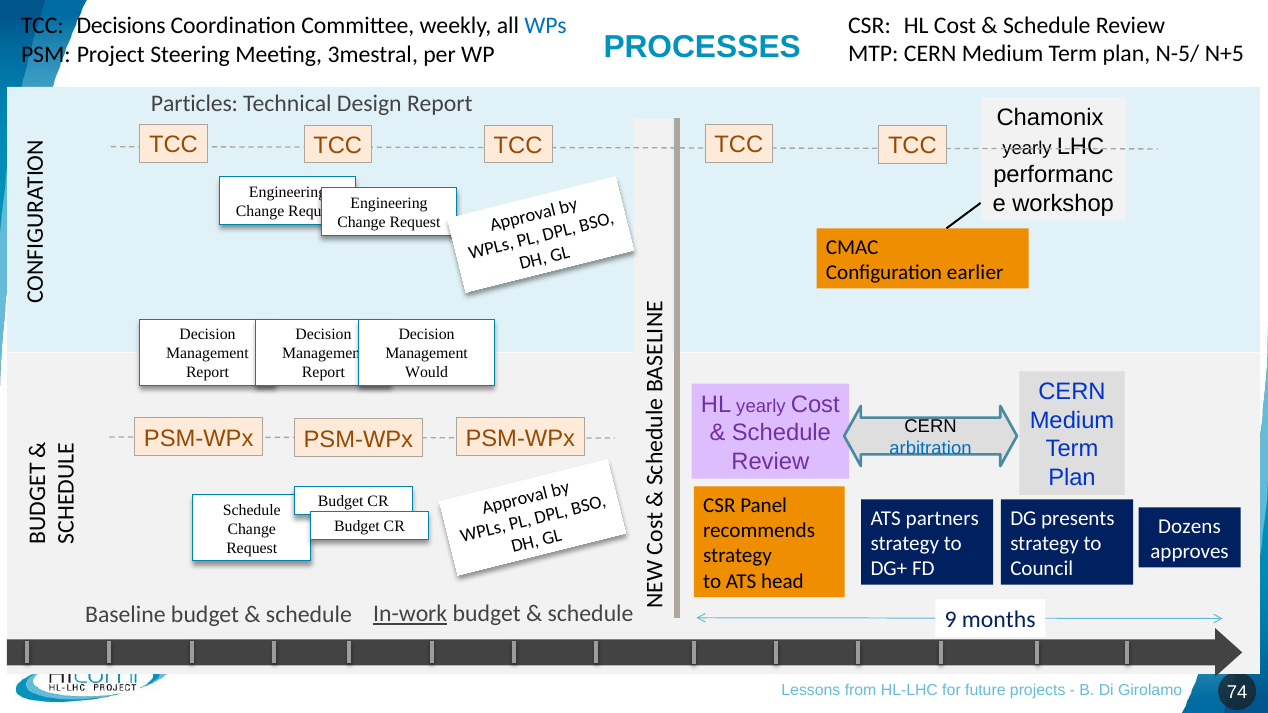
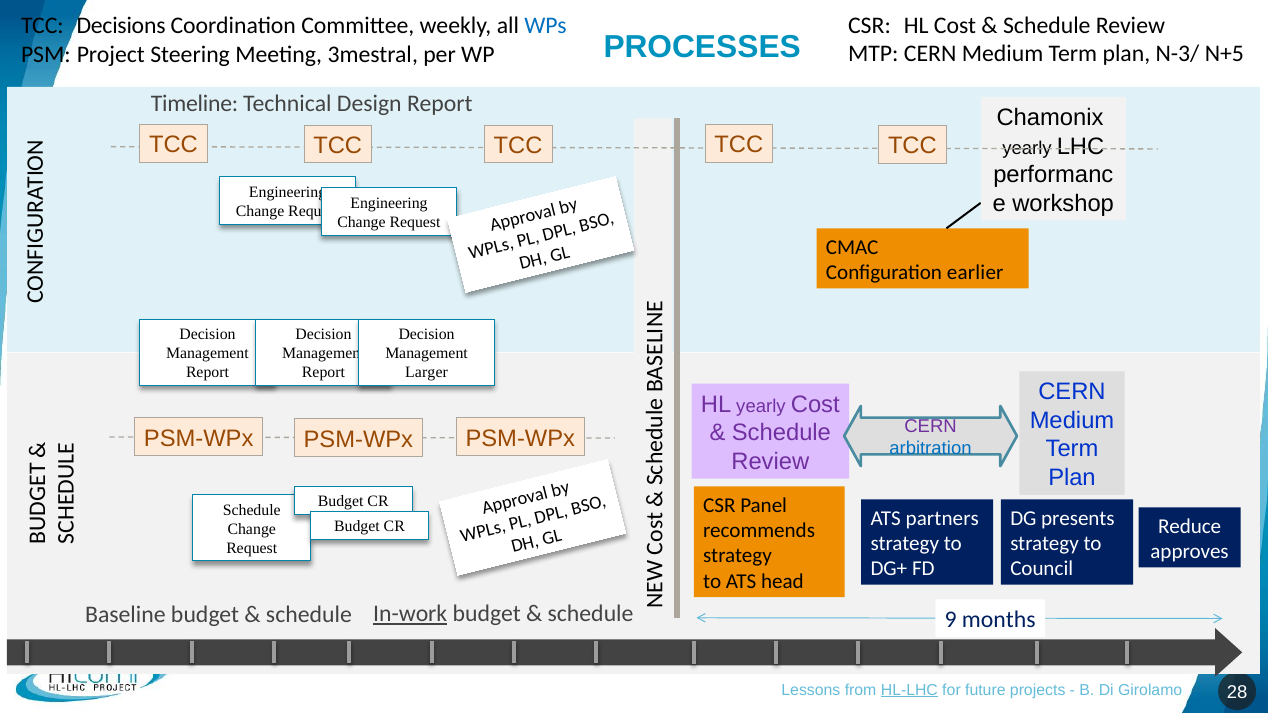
N-5/: N-5/ -> N-3/ (1178, 54)
Particles: Particles -> Timeline (195, 104)
Would: Would -> Larger (427, 373)
CERN colour: black -> purple (931, 426)
Dozens: Dozens -> Reduce (1190, 526)
HL-LHC underline: none -> present (909, 690)
74: 74 -> 28 (1237, 693)
